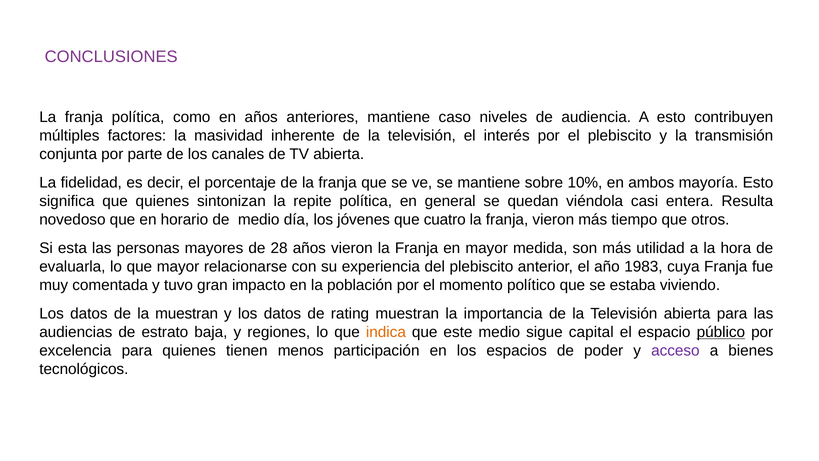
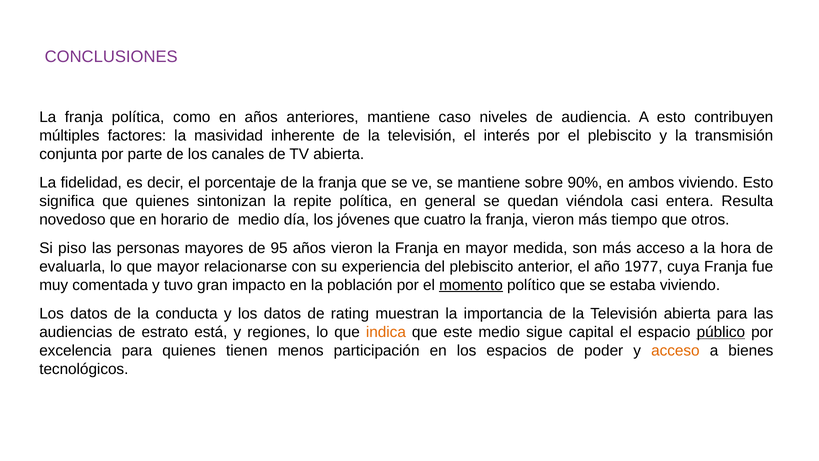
10%: 10% -> 90% (585, 183)
ambos mayoría: mayoría -> viviendo (708, 183)
esta: esta -> piso (72, 248)
28: 28 -> 95 (279, 248)
más utilidad: utilidad -> acceso (661, 248)
1983: 1983 -> 1977 (643, 266)
momento underline: none -> present (471, 285)
la muestran: muestran -> conducta (187, 314)
baja: baja -> está (211, 332)
acceso colour: purple -> orange (675, 350)
